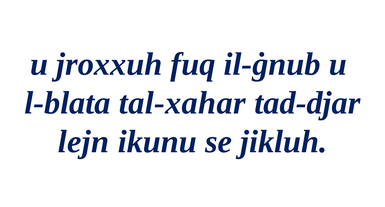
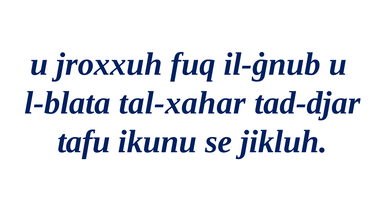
lejn: lejn -> tafu (84, 142)
